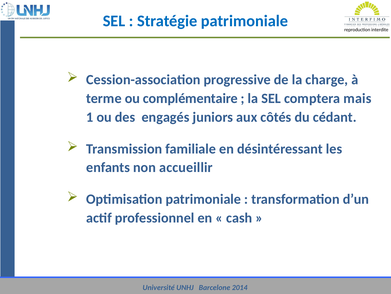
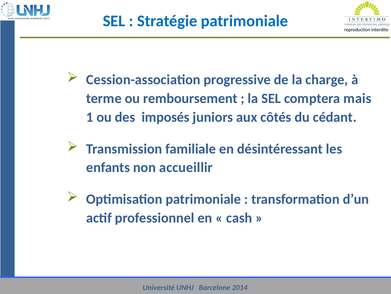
complémentaire: complémentaire -> remboursement (190, 98)
engagés: engagés -> imposés (166, 117)
